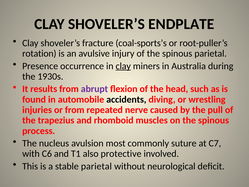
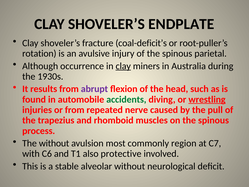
coal-sports’s: coal-sports’s -> coal-deficit’s (141, 43)
Presence: Presence -> Although (40, 66)
accidents colour: black -> green (126, 99)
wrestling underline: none -> present (207, 99)
The nucleus: nucleus -> without (54, 143)
suture: suture -> region (184, 143)
stable parietal: parietal -> alveolar (96, 166)
